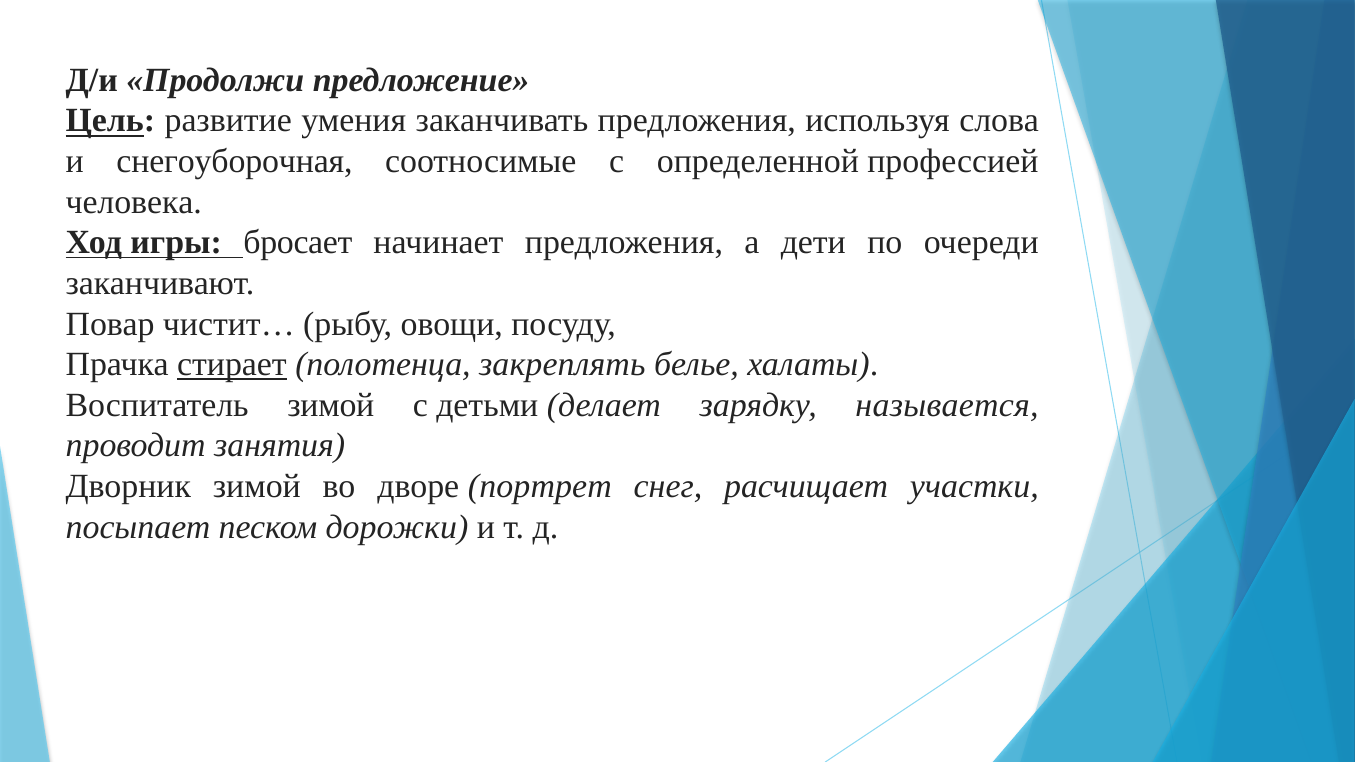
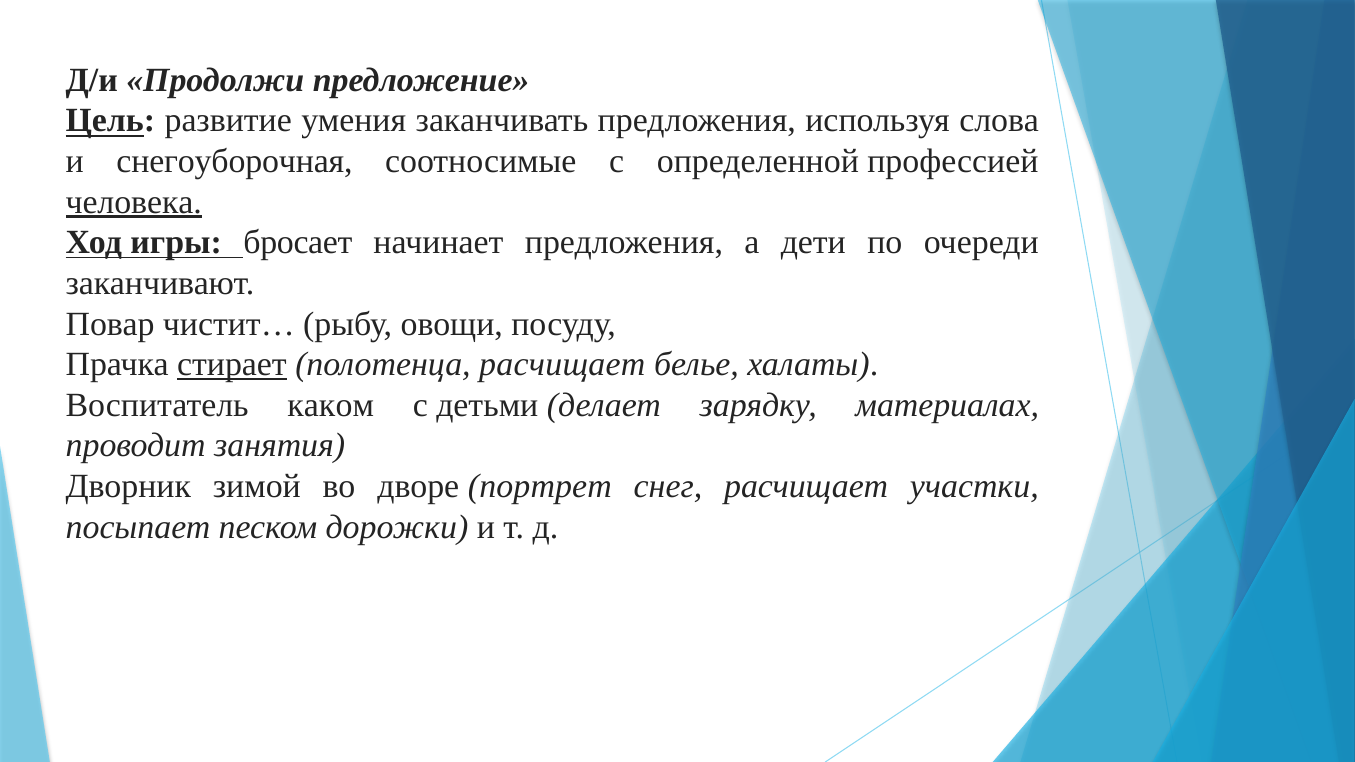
человека underline: none -> present (134, 202)
полотенца закреплять: закреплять -> расчищает (562, 365)
Воспитатель зимой: зимой -> каком (331, 405)
называется: называется -> материалах (947, 405)
